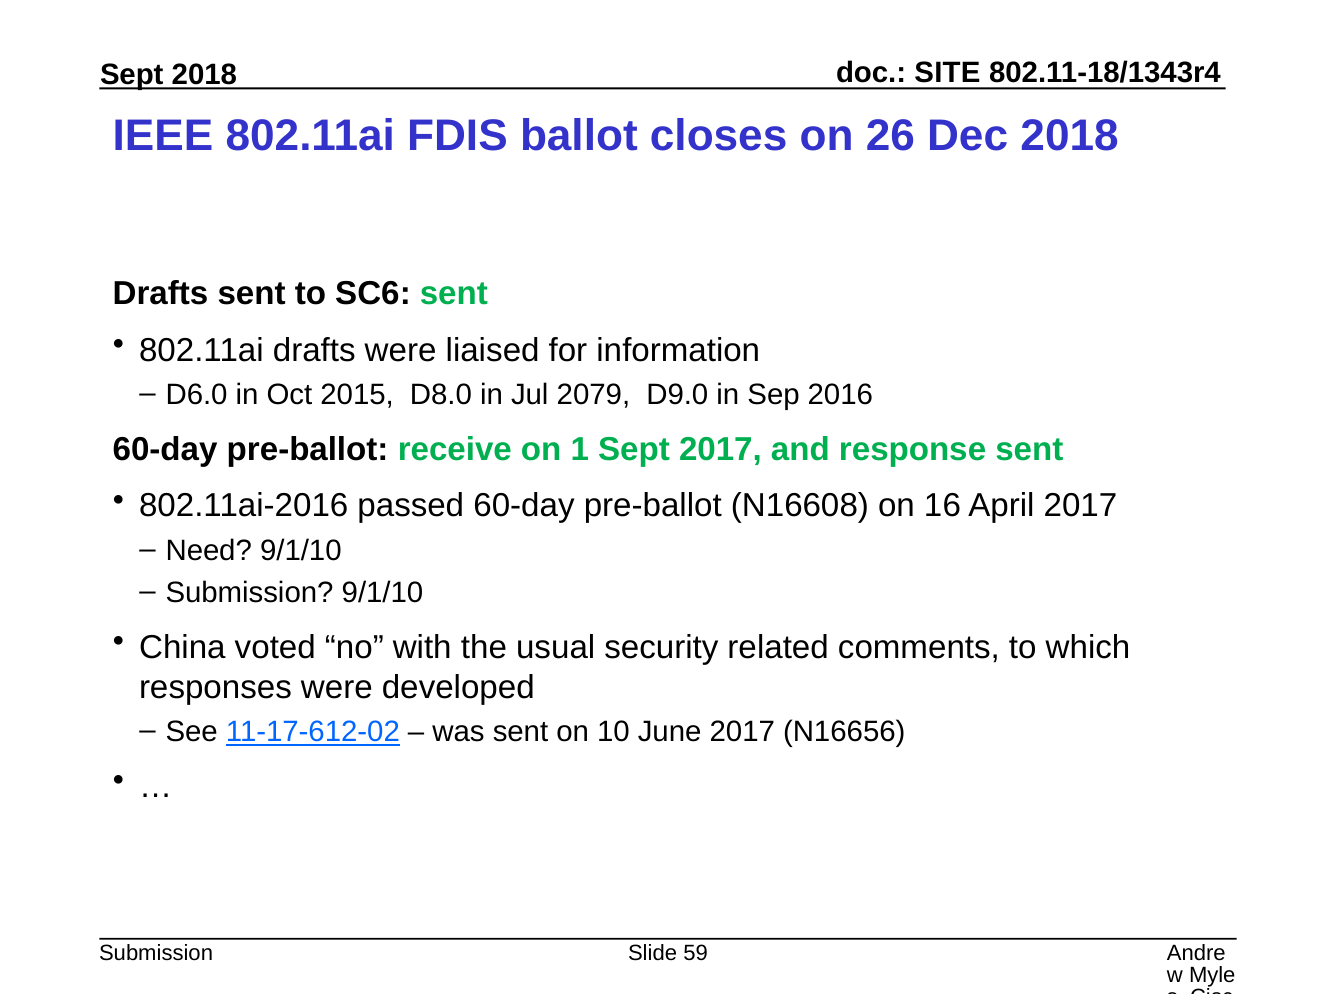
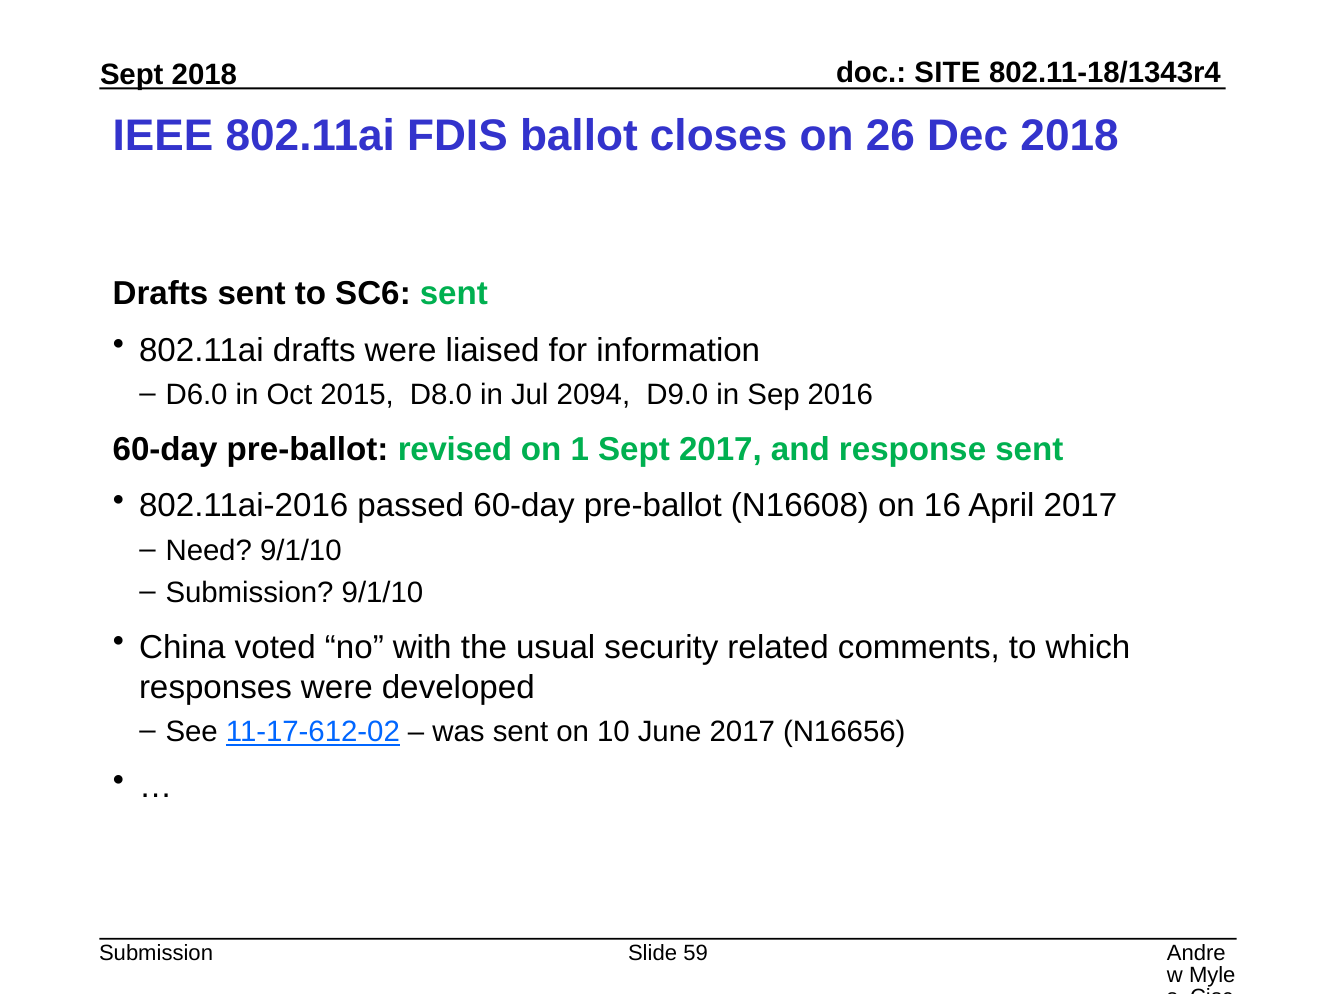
2079: 2079 -> 2094 (593, 395)
receive: receive -> revised (455, 449)
